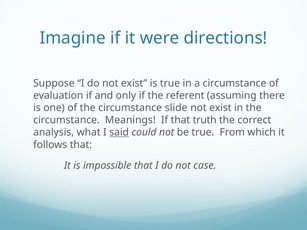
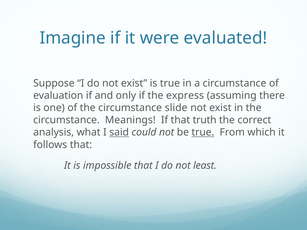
directions: directions -> evaluated (225, 38)
referent: referent -> express (185, 96)
true underline: none -> present (203, 133)
case: case -> least (205, 166)
